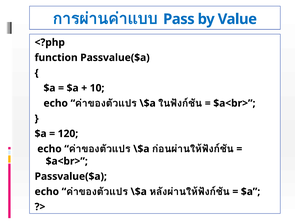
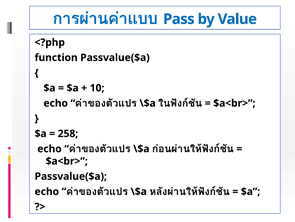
120: 120 -> 258 (68, 133)
